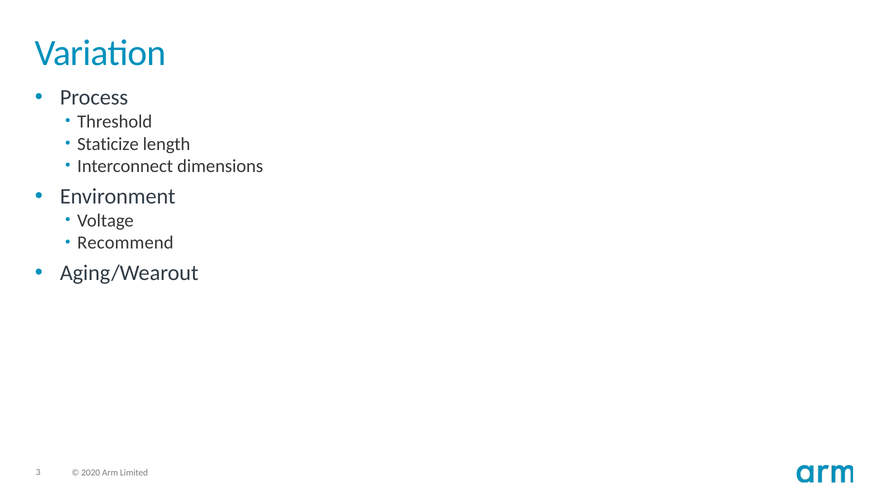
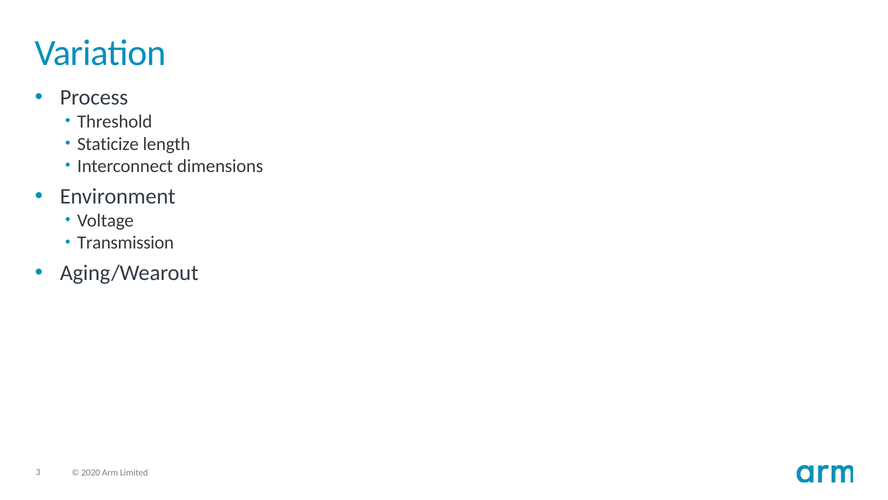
Recommend: Recommend -> Transmission (126, 243)
